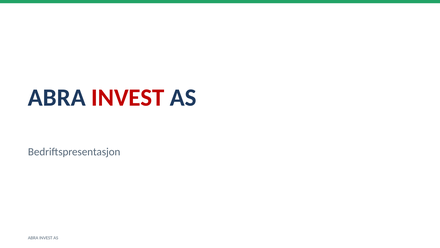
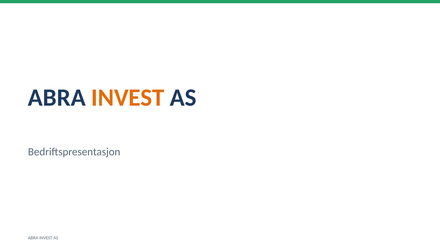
INVEST colour: red -> orange (128, 98)
